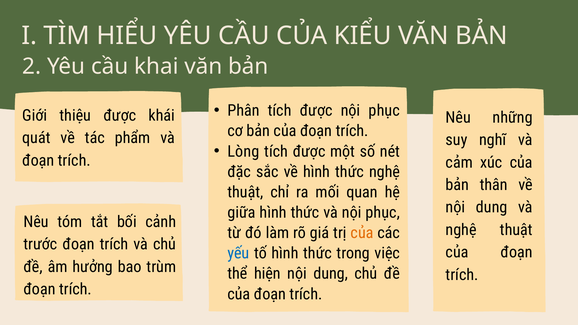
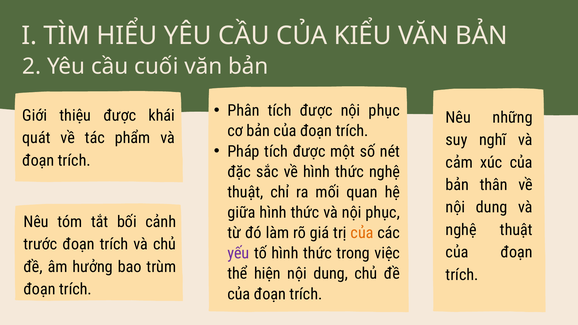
khai: khai -> cuối (156, 66)
Lòng: Lòng -> Pháp (244, 151)
yếu colour: blue -> purple (238, 253)
